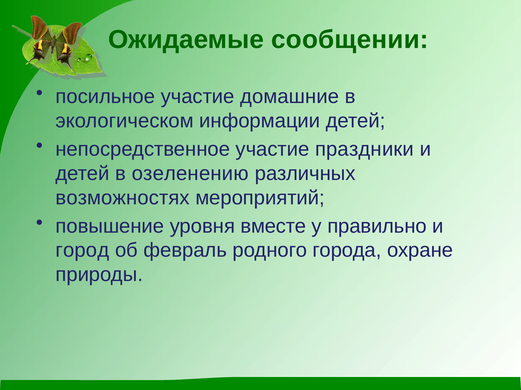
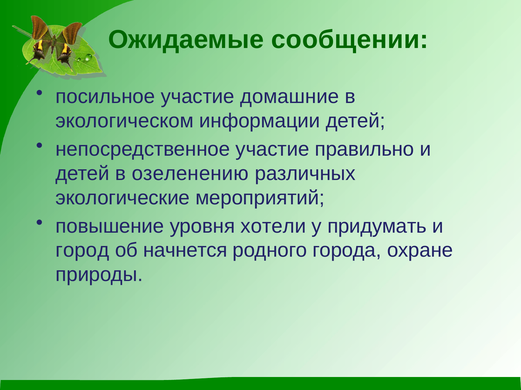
праздники: праздники -> правильно (365, 149)
возможностях: возможностях -> экологические (123, 198)
вместе: вместе -> хотели (273, 226)
правильно: правильно -> придумать (377, 226)
февраль: февраль -> начнется (185, 251)
